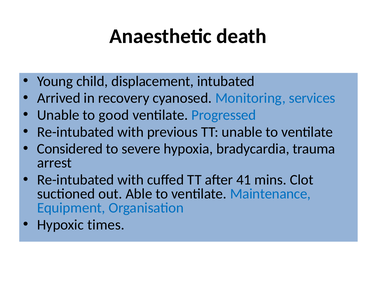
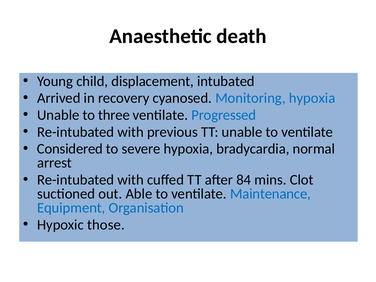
Monitoring services: services -> hypoxia (312, 98)
good: good -> three (114, 115)
trauma: trauma -> normal (314, 149)
41: 41 -> 84 (244, 180)
times: times -> those (106, 225)
